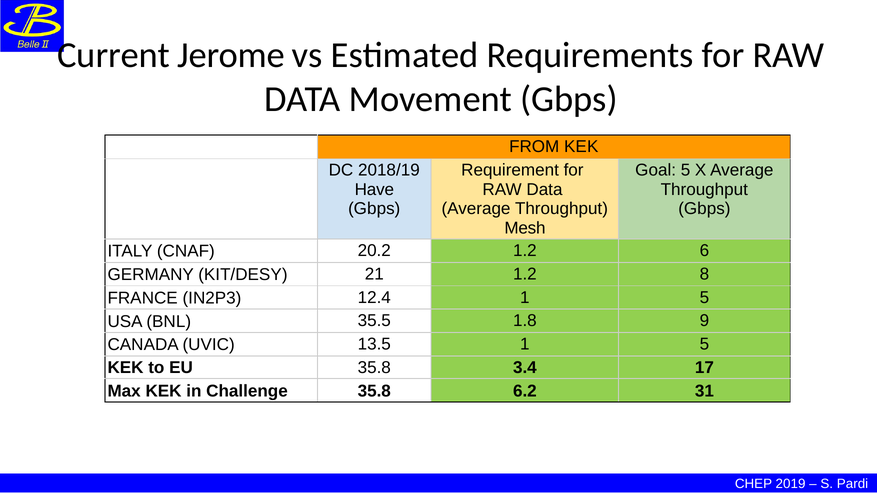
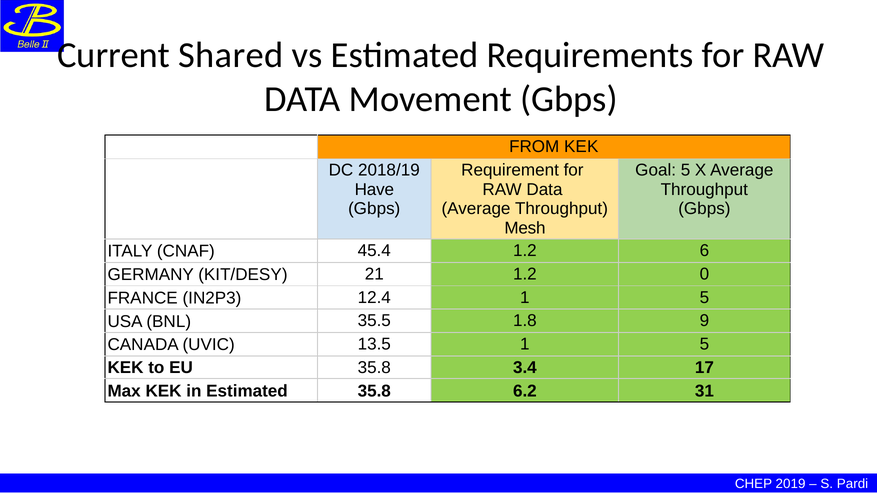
Jerome: Jerome -> Shared (231, 55)
20.2: 20.2 -> 45.4 (374, 250)
8: 8 -> 0 (704, 274)
in Challenge: Challenge -> Estimated (247, 390)
